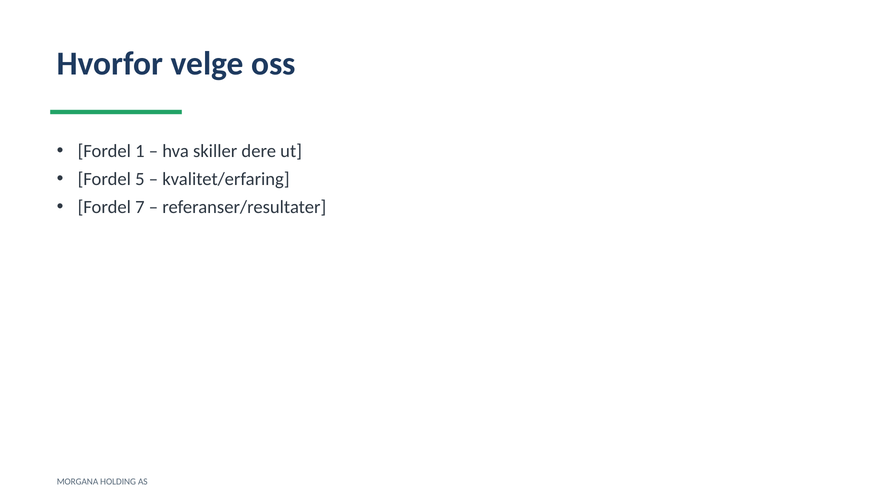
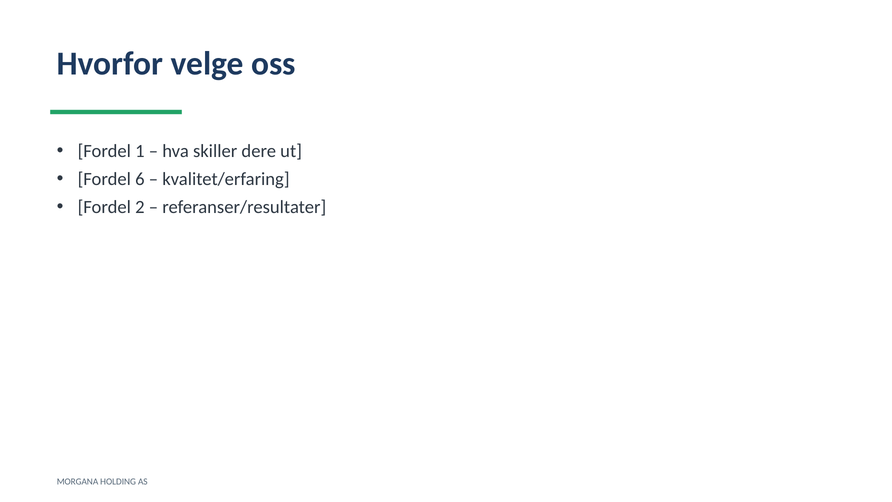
5: 5 -> 6 (140, 179)
7: 7 -> 2 (140, 207)
